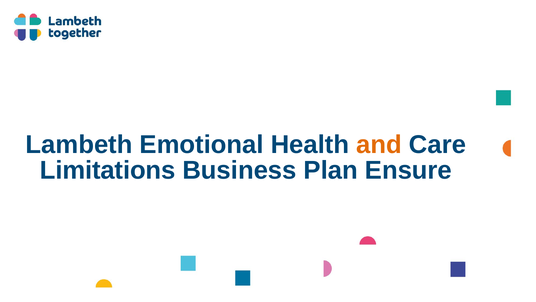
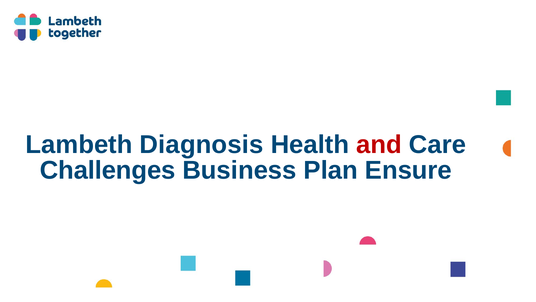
Emotional: Emotional -> Diagnosis (202, 144)
and colour: orange -> red (379, 144)
Limitations: Limitations -> Challenges (108, 170)
